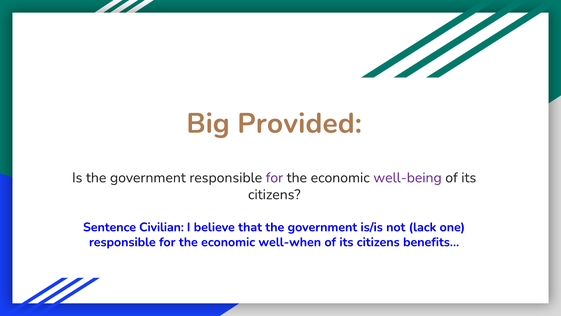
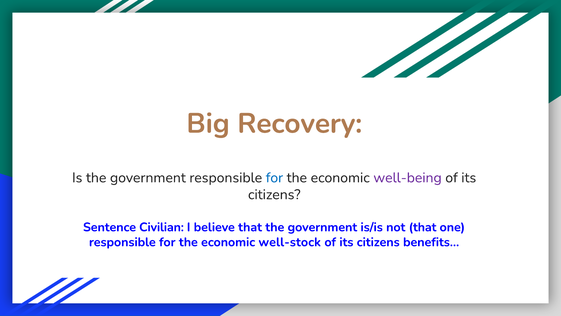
Provided: Provided -> Recovery (300, 123)
for colour: purple -> blue (274, 177)
not lack: lack -> that (423, 227)
well-when: well-when -> well-stock (290, 242)
